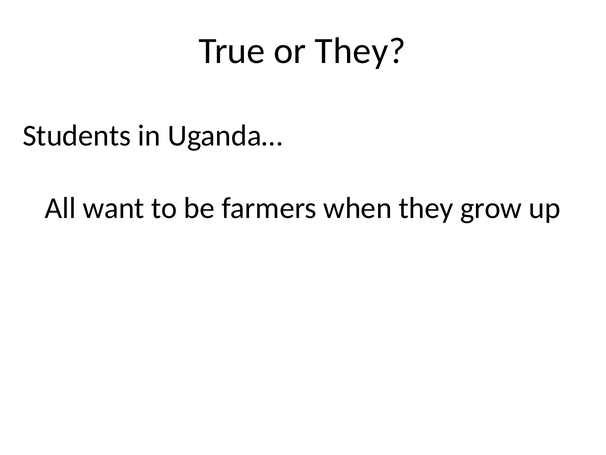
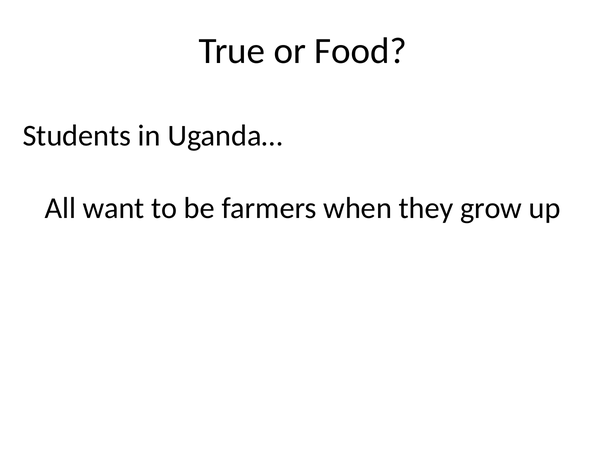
or They: They -> Food (361, 51)
